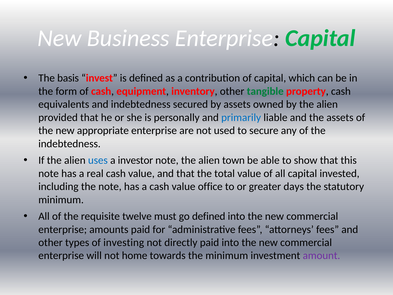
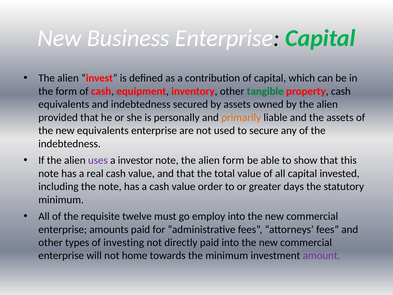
basis: basis -> alien (68, 78)
primarily colour: blue -> orange (241, 117)
new appropriate: appropriate -> equivalents (103, 130)
uses colour: blue -> purple (98, 160)
alien town: town -> form (233, 160)
office: office -> order (210, 186)
go defined: defined -> employ (209, 216)
